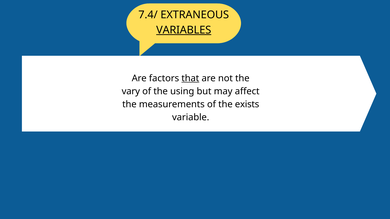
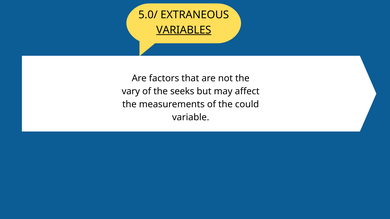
7.4/: 7.4/ -> 5.0/ (148, 15)
that underline: present -> none (190, 78)
using: using -> seeks (182, 91)
exists: exists -> could (247, 104)
